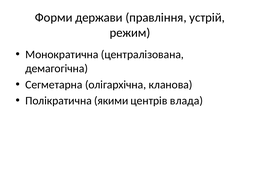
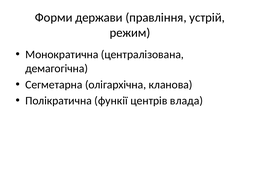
якими: якими -> функії (111, 101)
